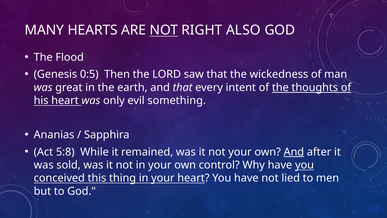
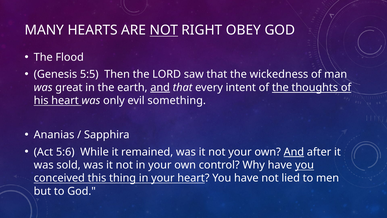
ALSO: ALSO -> OBEY (243, 30)
0:5: 0:5 -> 5:5 (89, 74)
and underline: none -> present (160, 87)
5:8: 5:8 -> 5:6 (65, 152)
